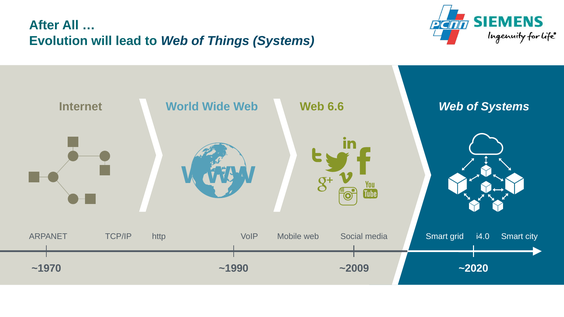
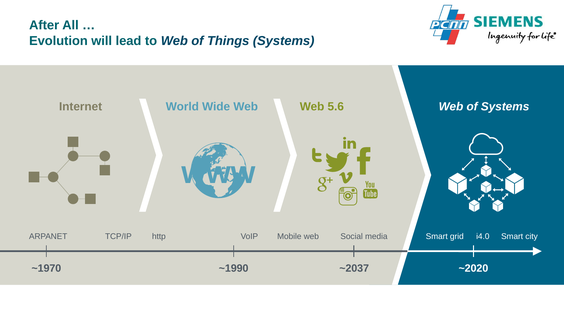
6.6: 6.6 -> 5.6 (336, 107)
~2009: ~2009 -> ~2037 (354, 268)
